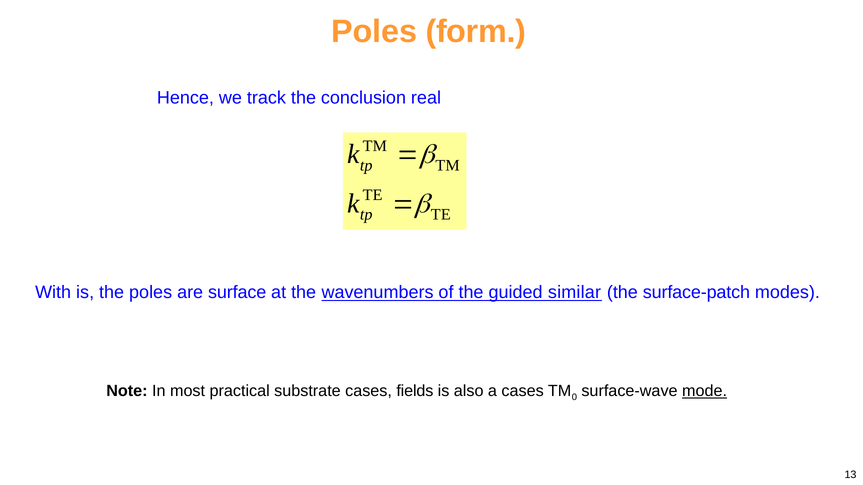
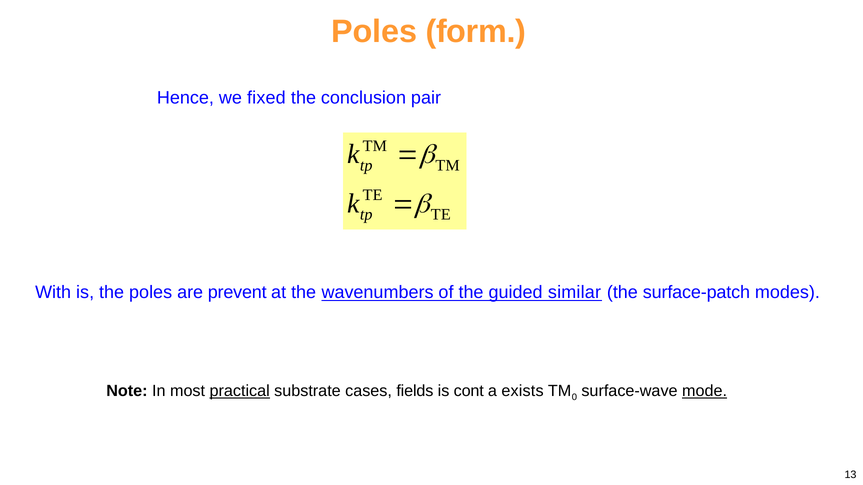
track: track -> fixed (266, 98)
real: real -> pair (426, 98)
surface: surface -> prevent (237, 293)
practical underline: none -> present (240, 391)
also: also -> cont (469, 391)
a cases: cases -> exists (523, 391)
